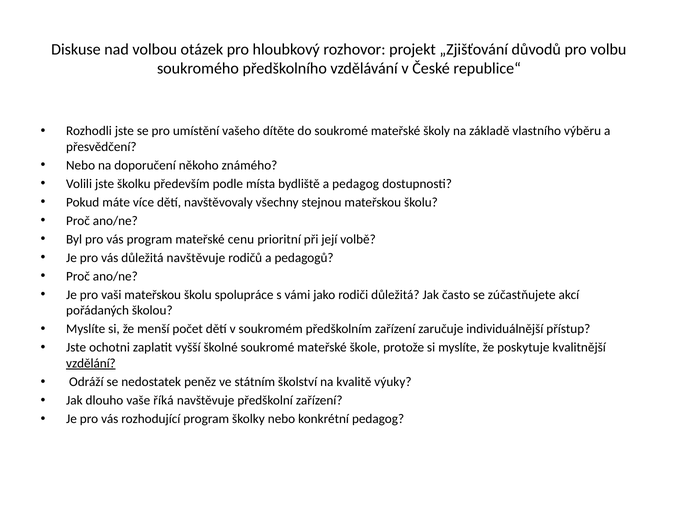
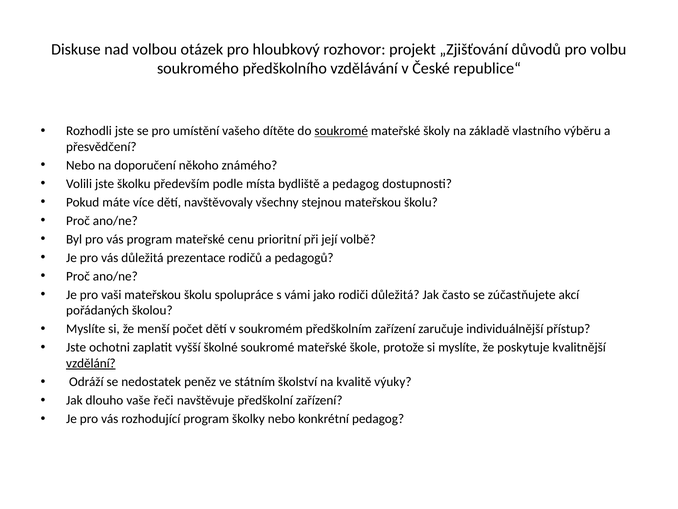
soukromé underline: none -> present (341, 131)
důležitá navštěvuje: navštěvuje -> prezentace (196, 258)
říká: říká -> řeči (163, 400)
